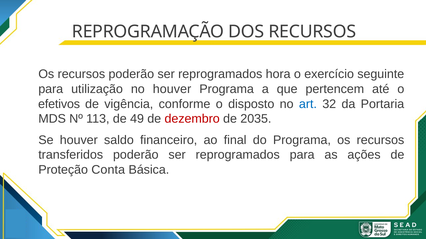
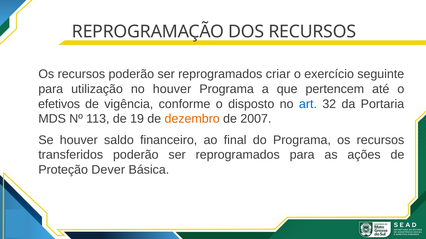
hora: hora -> criar (278, 74)
49: 49 -> 19 (137, 119)
dezembro colour: red -> orange (192, 119)
2035: 2035 -> 2007 (256, 119)
Conta: Conta -> Dever (108, 170)
